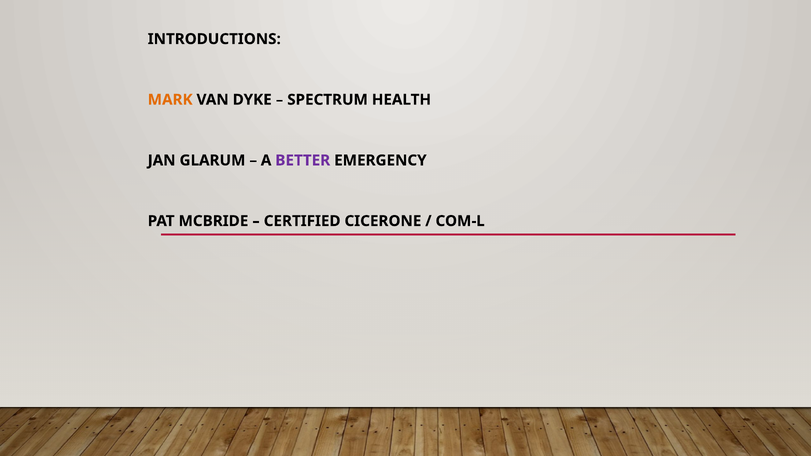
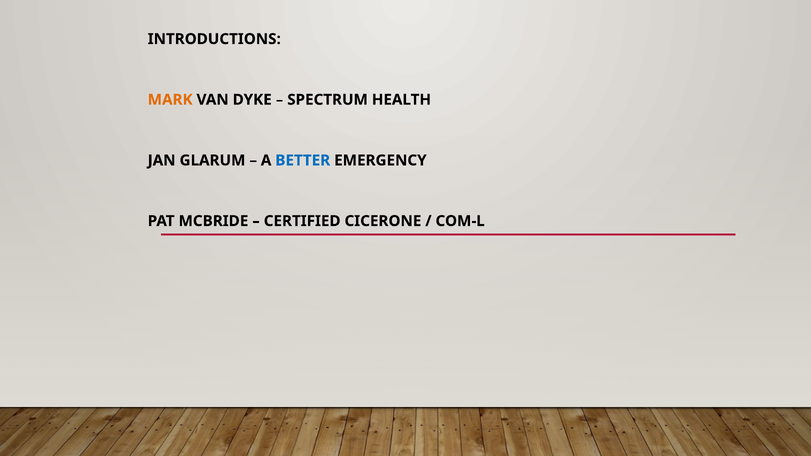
BETTER colour: purple -> blue (303, 160)
